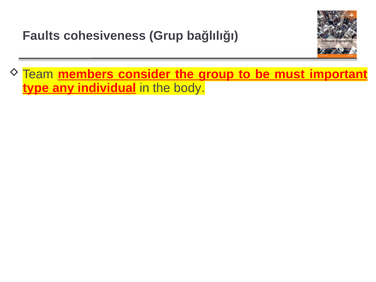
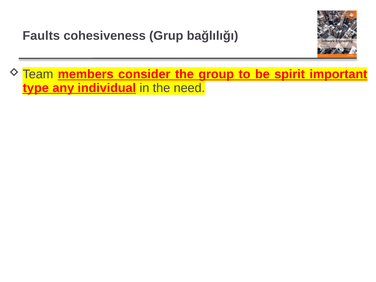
must: must -> spirit (290, 74)
body: body -> need (189, 88)
